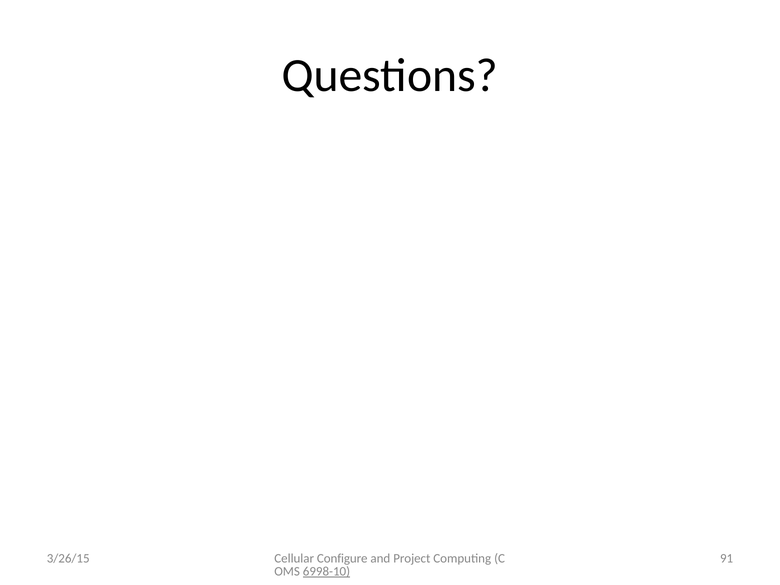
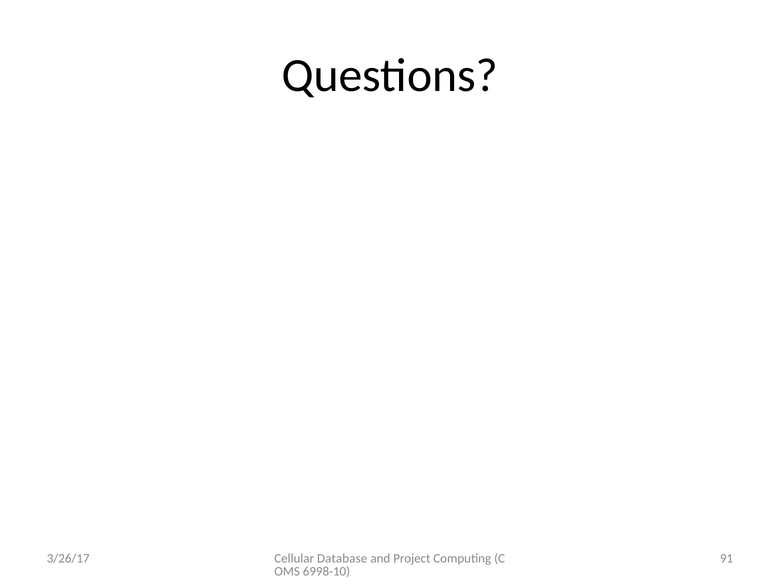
Configure: Configure -> Database (342, 559)
3/26/15: 3/26/15 -> 3/26/17 (68, 559)
6998-10 underline: present -> none (326, 572)
